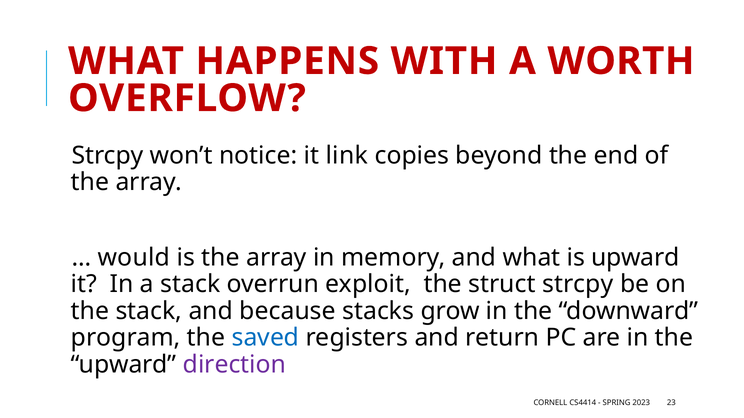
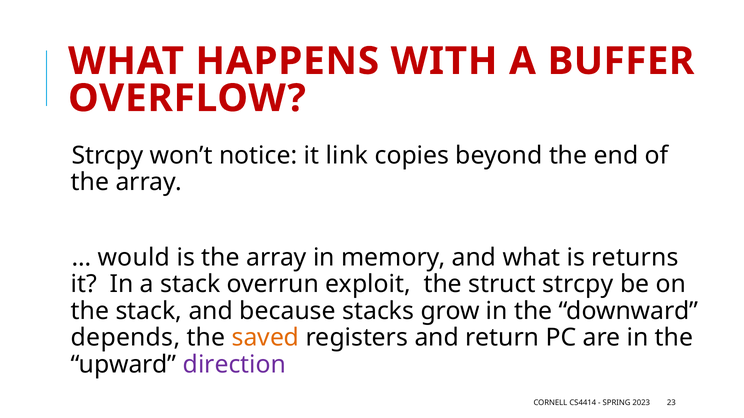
WORTH: WORTH -> BUFFER (621, 61)
is upward: upward -> returns (635, 258)
program: program -> depends (126, 338)
saved colour: blue -> orange (265, 338)
